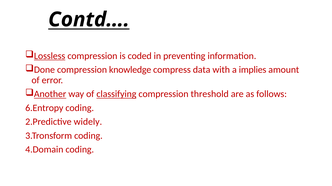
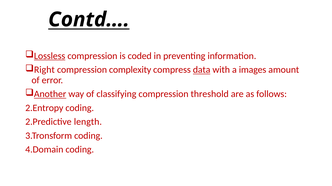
Done: Done -> Right (44, 70)
knowledge: knowledge -> complexity (130, 70)
data underline: none -> present (202, 70)
implies: implies -> images (253, 70)
classifying underline: present -> none (116, 94)
6.Entropy: 6.Entropy -> 2.Entropy (44, 108)
widely: widely -> length (88, 122)
